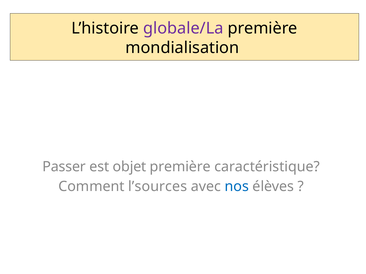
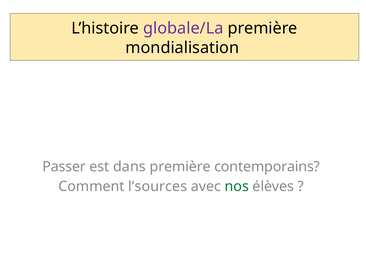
objet: objet -> dans (129, 167)
caractéristique: caractéristique -> contemporains (267, 167)
nos colour: blue -> green (237, 187)
